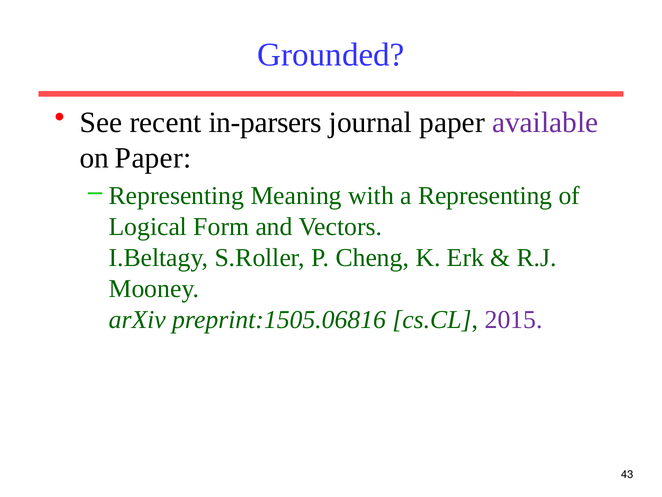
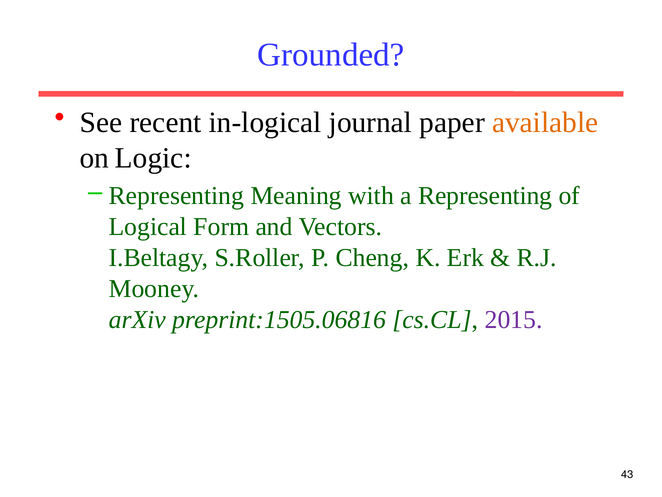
in-parsers: in-parsers -> in-logical (265, 122)
available colour: purple -> orange (545, 122)
on Paper: Paper -> Logic (153, 158)
